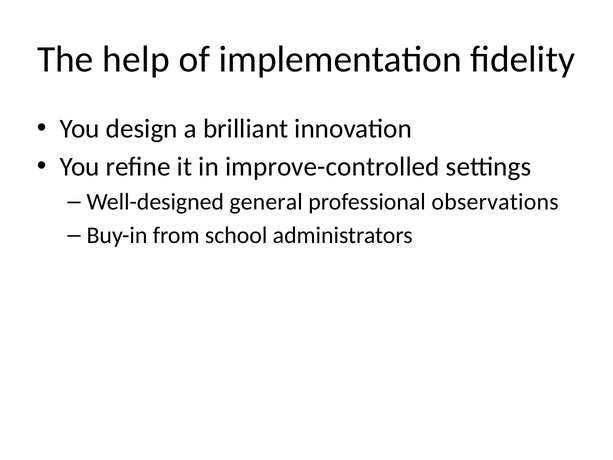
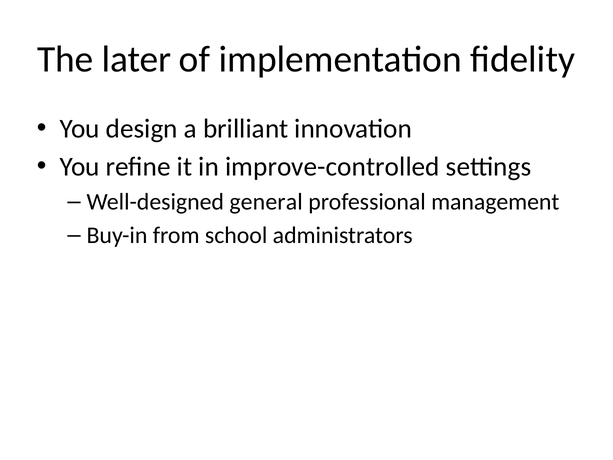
help: help -> later (136, 59)
observations: observations -> management (495, 202)
